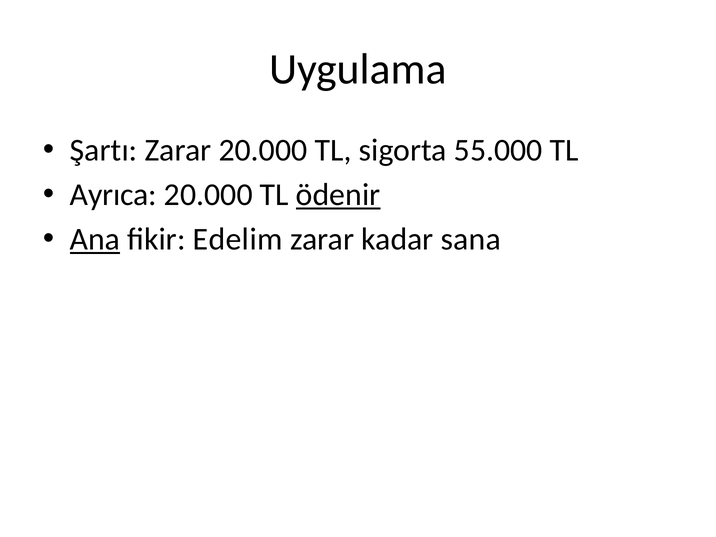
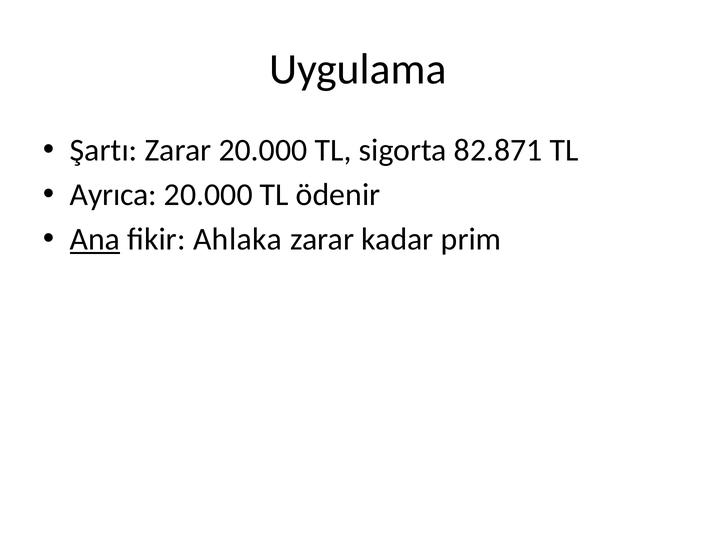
55.000: 55.000 -> 82.871 (498, 150)
ödenir underline: present -> none (338, 195)
Edelim: Edelim -> Ahlaka (238, 239)
sana: sana -> prim (471, 239)
